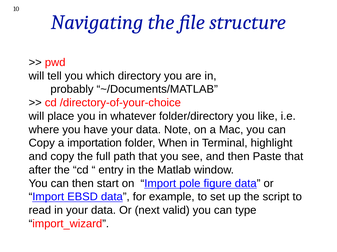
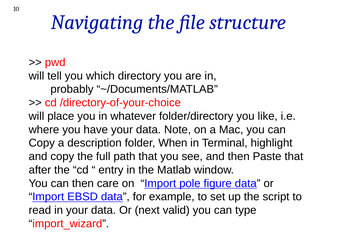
importation: importation -> description (94, 143)
start: start -> care (108, 184)
